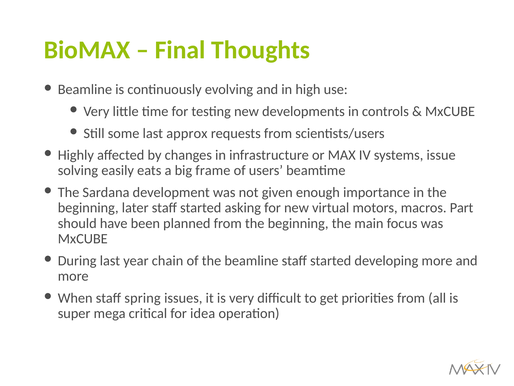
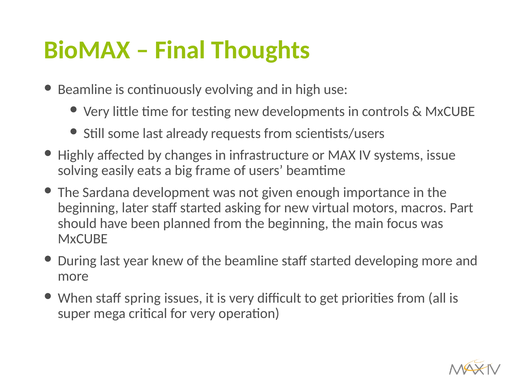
approx: approx -> already (187, 133)
chain: chain -> knew (168, 260)
for idea: idea -> very (203, 313)
